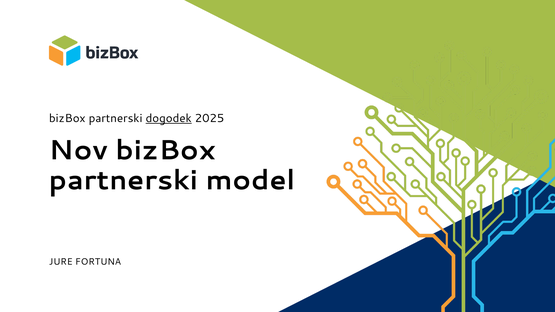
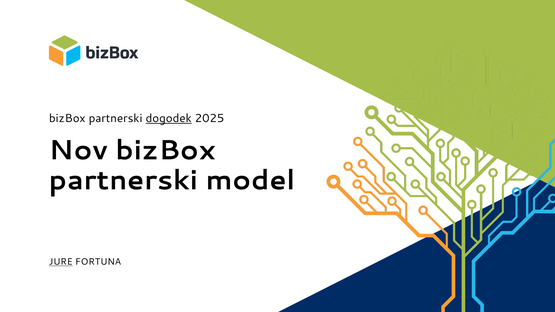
JURE underline: none -> present (61, 262)
